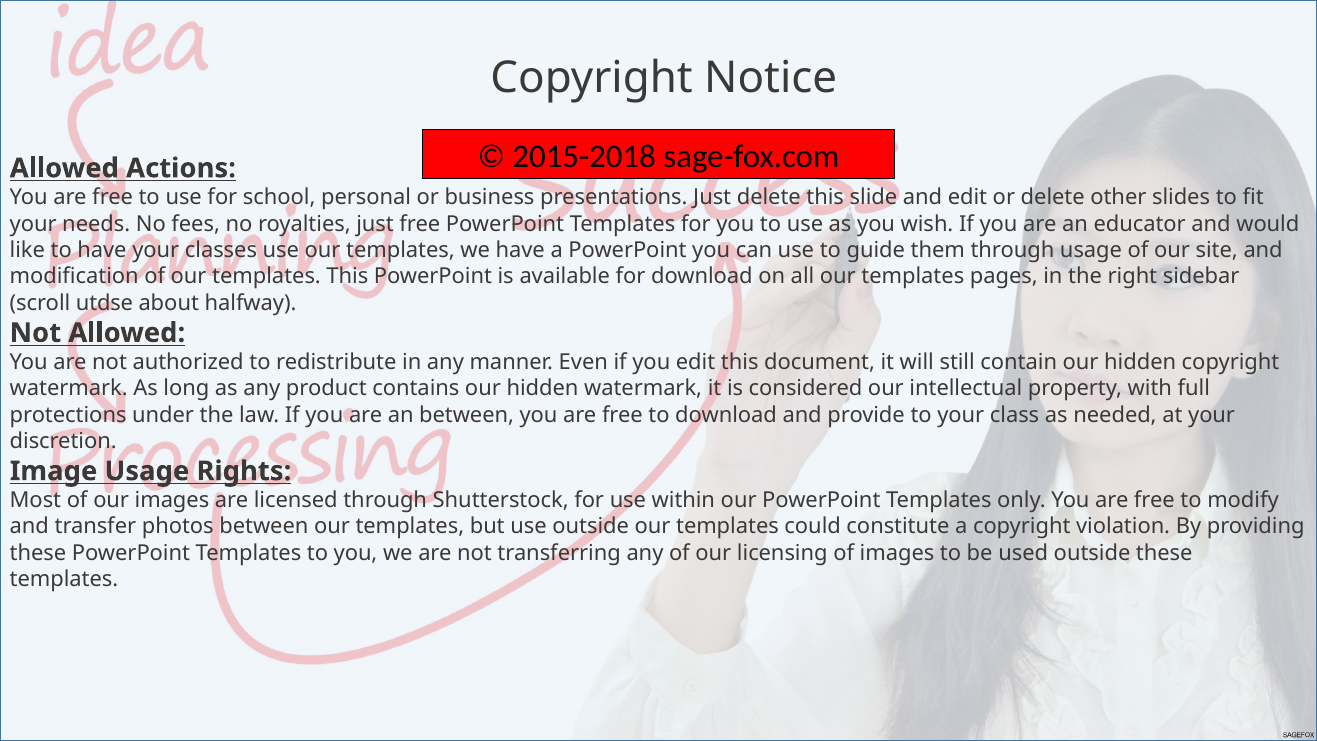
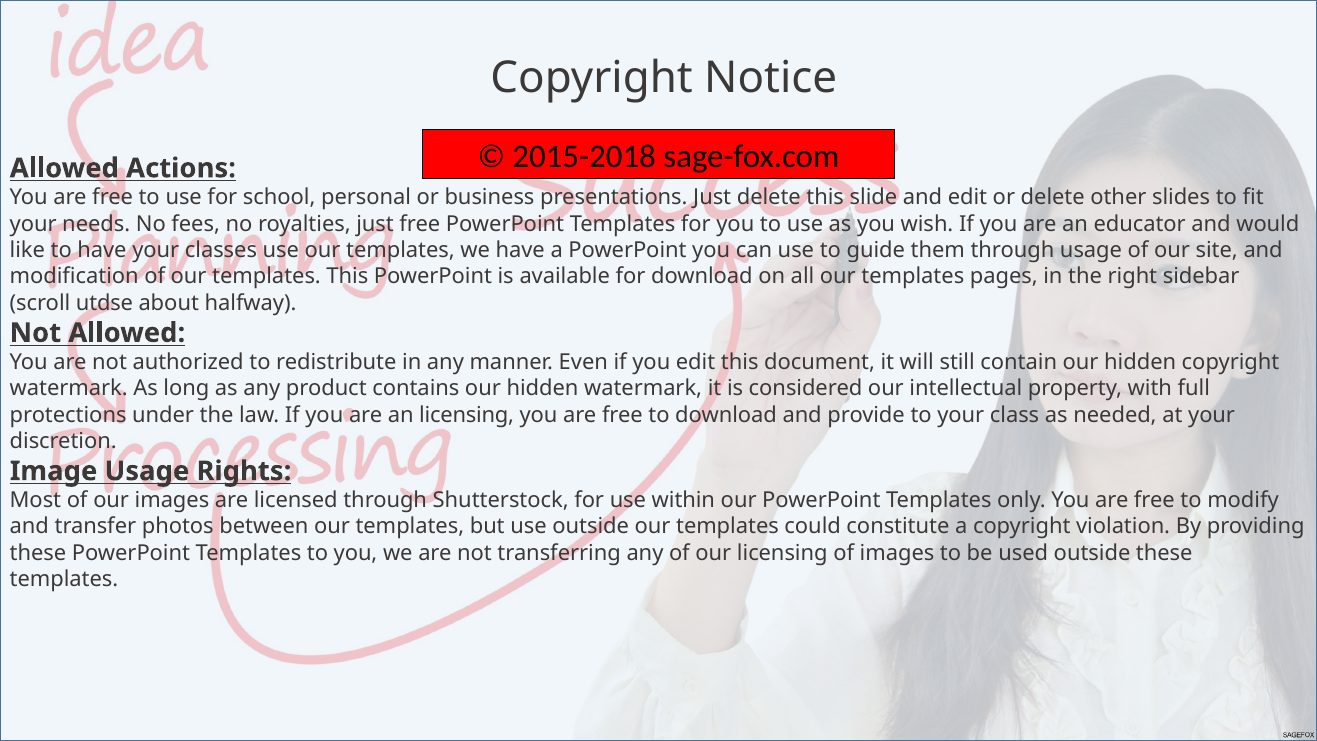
an between: between -> licensing (467, 415)
